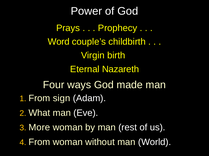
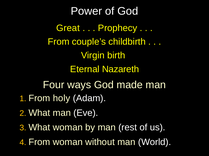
Prays: Prays -> Great (68, 28)
Word: Word -> From (59, 42)
sign: sign -> holy (62, 99)
3 More: More -> What (39, 128)
